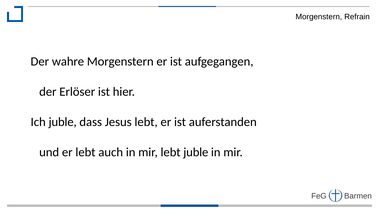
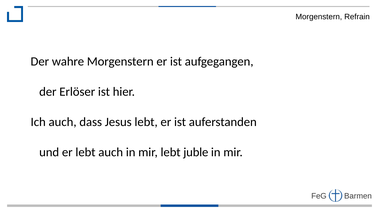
Ich juble: juble -> auch (63, 122)
